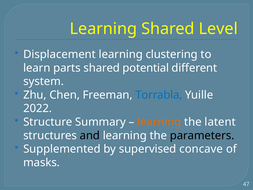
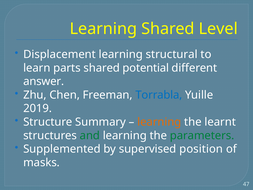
clustering: clustering -> structural (172, 54)
system: system -> answer (44, 81)
2022: 2022 -> 2019 (38, 108)
latent: latent -> learnt (220, 122)
and colour: black -> green (90, 135)
parameters colour: black -> green (202, 135)
concave: concave -> position (201, 149)
